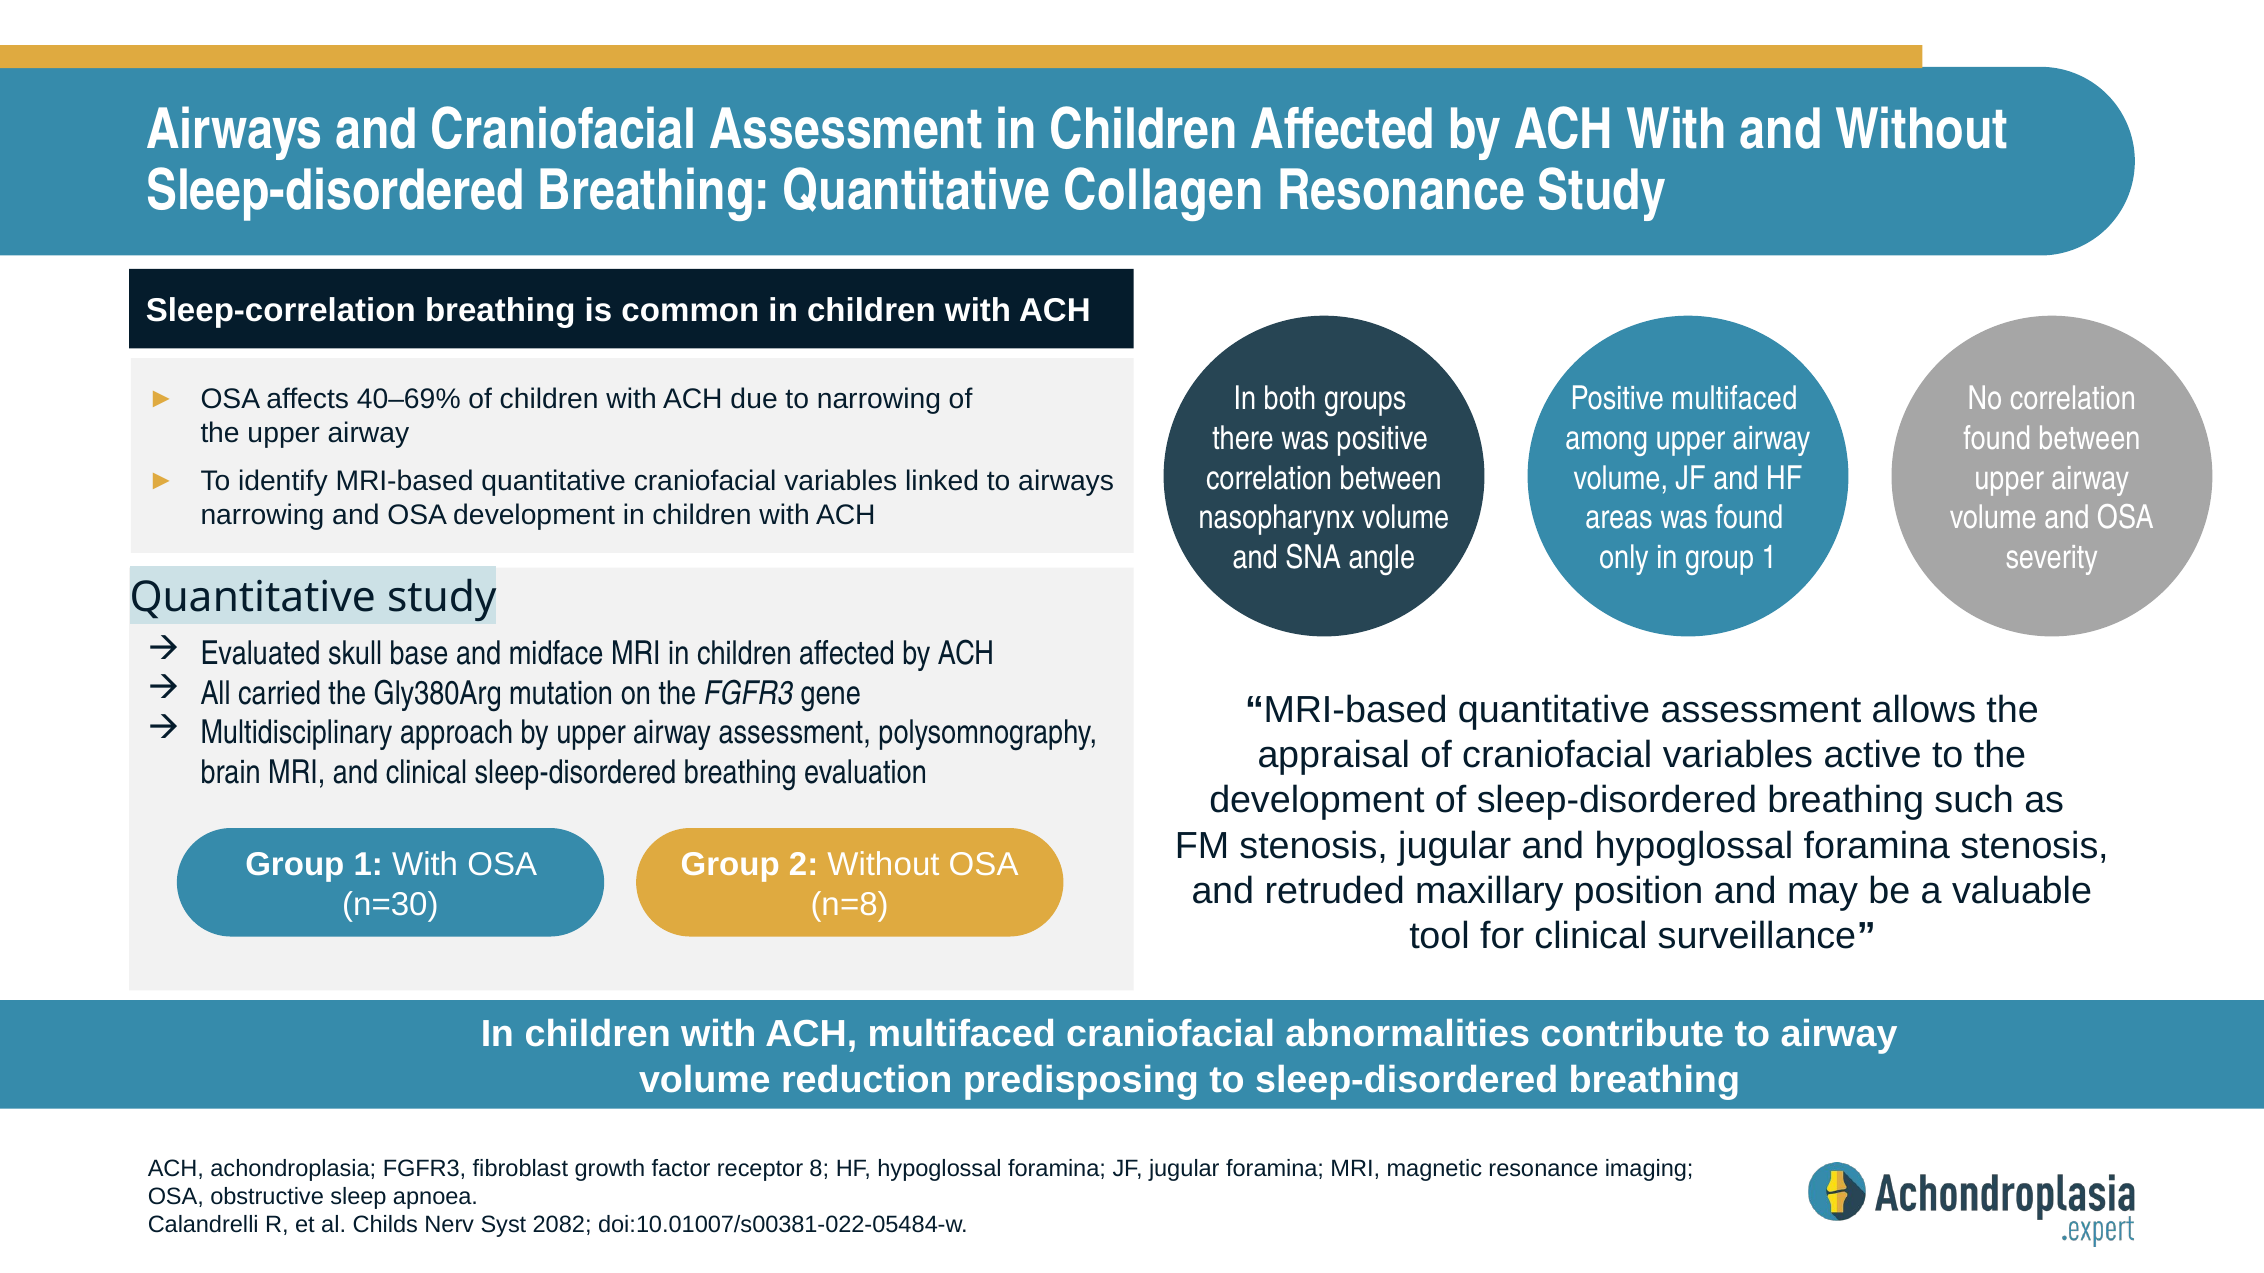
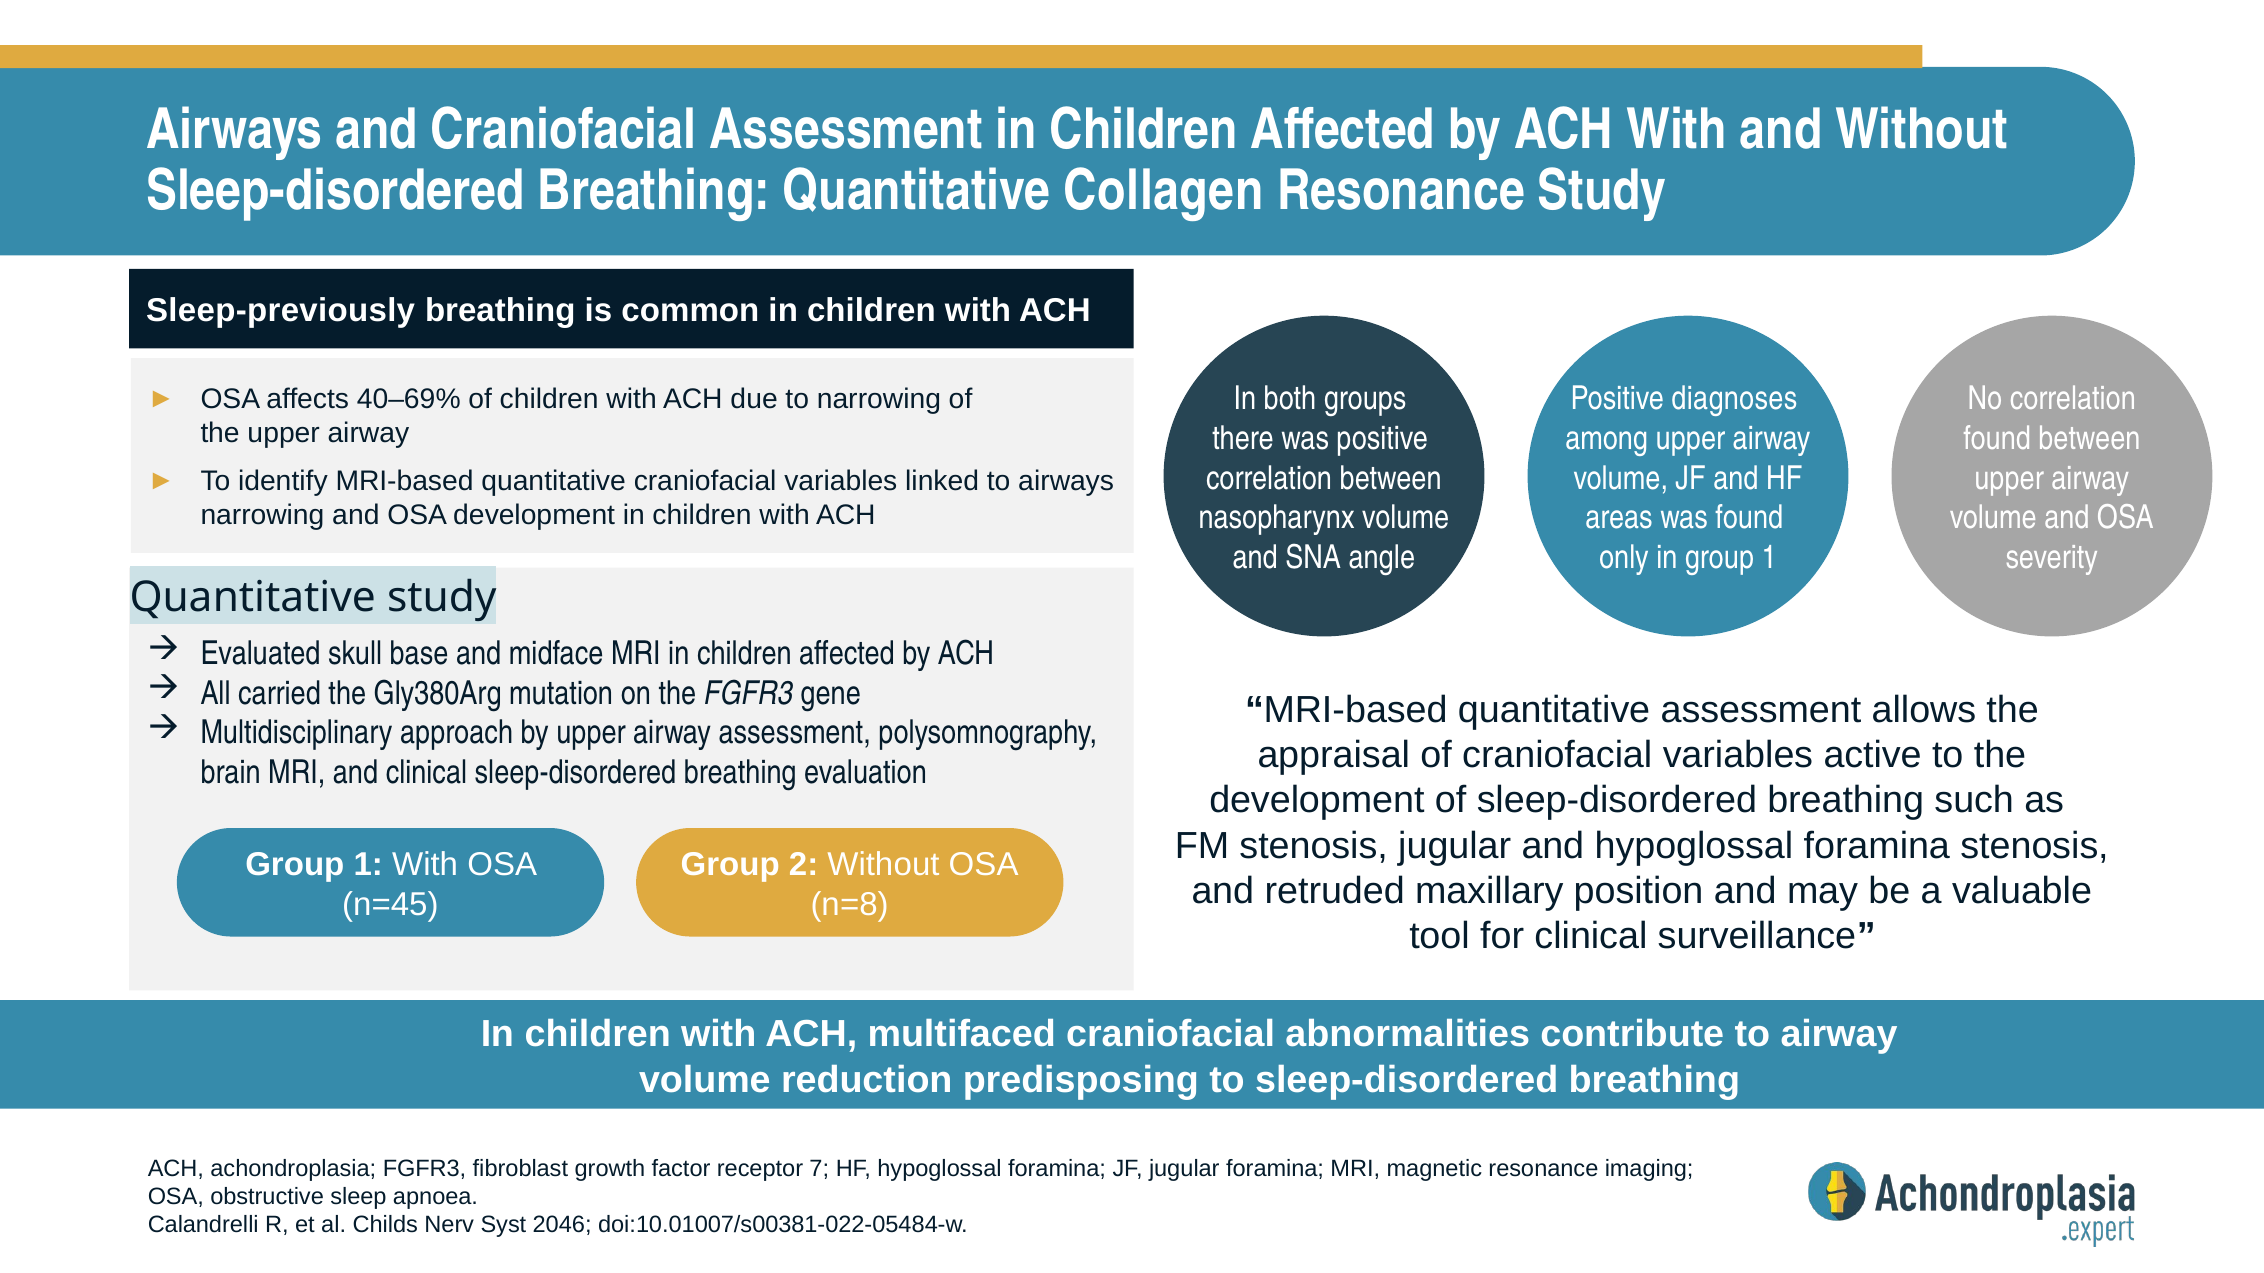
Sleep-correlation: Sleep-correlation -> Sleep-previously (281, 311)
Positive multifaced: multifaced -> diagnoses (1734, 399)
n=30: n=30 -> n=45 (390, 905)
8: 8 -> 7 (819, 1169)
2082: 2082 -> 2046 (562, 1226)
